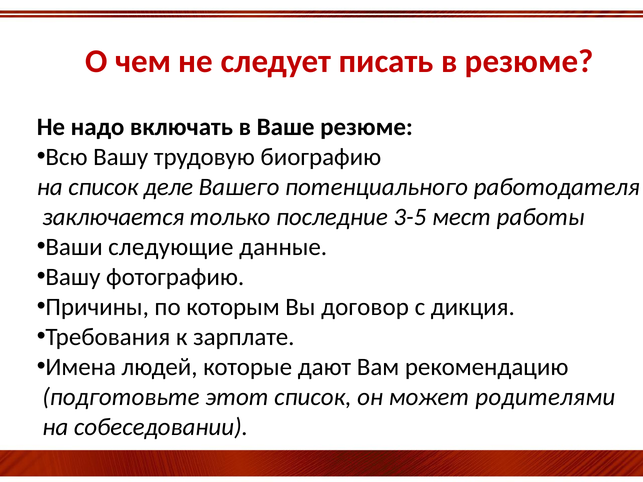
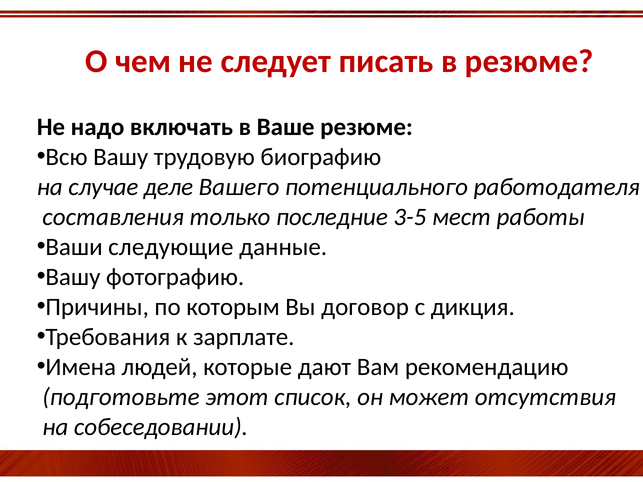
на список: список -> случае (103, 187)
заключается: заключается -> составления (113, 217)
родителями: родителями -> отсутствия (545, 397)
